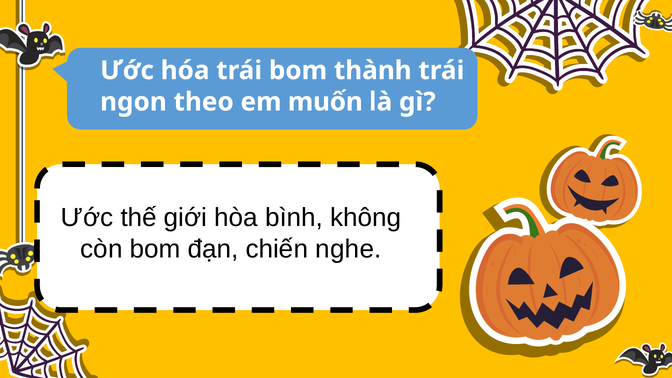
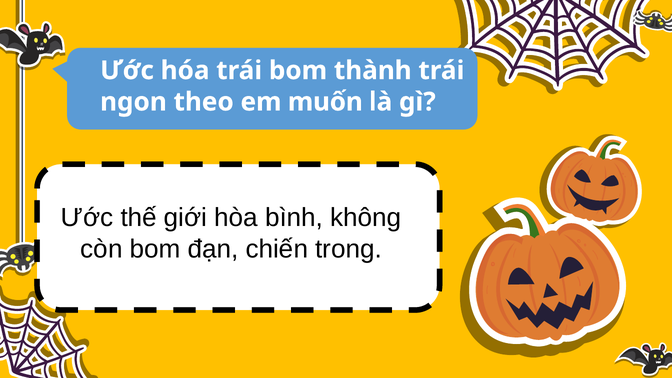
nghe: nghe -> trong (349, 249)
